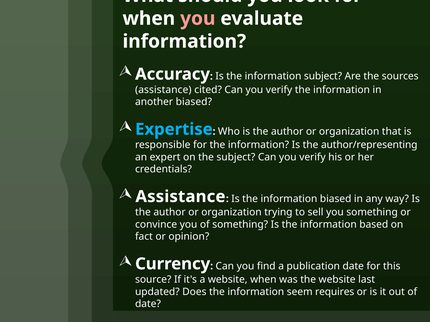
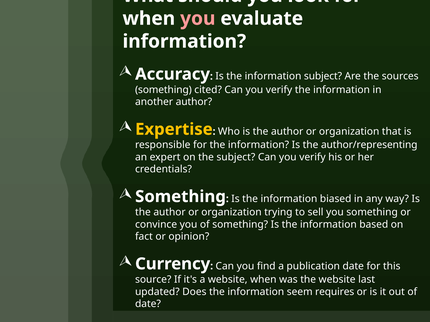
assistance: assistance -> something (163, 90)
another biased: biased -> author (194, 102)
Expertise colour: light blue -> yellow (174, 129)
Assistance: Assistance -> Something (180, 197)
